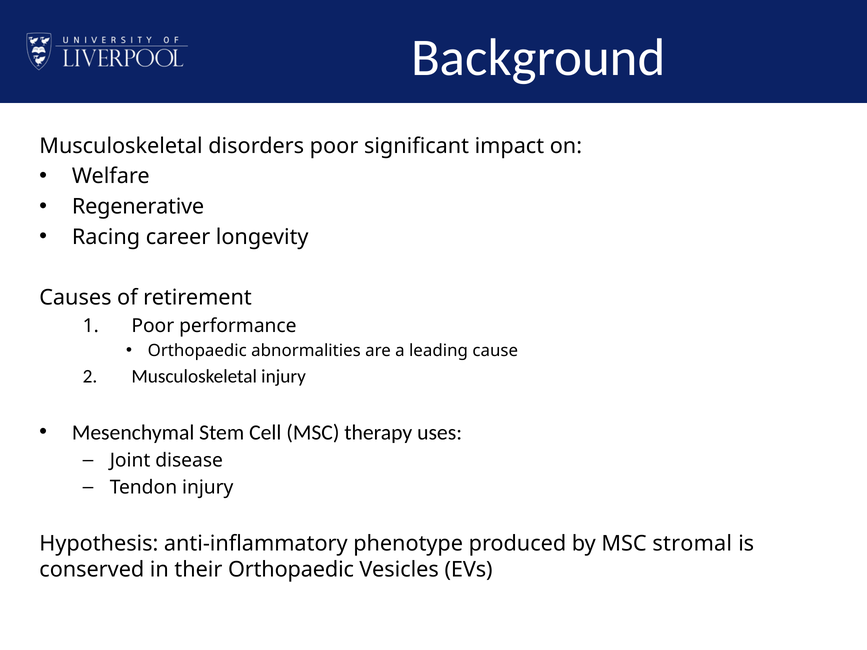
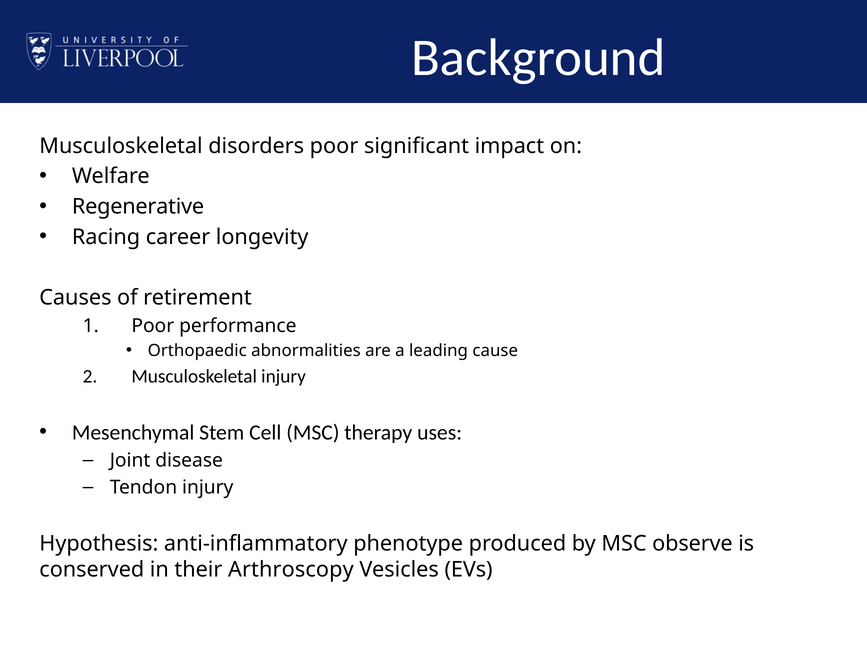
stromal: stromal -> observe (692, 544)
their Orthopaedic: Orthopaedic -> Arthroscopy (291, 570)
